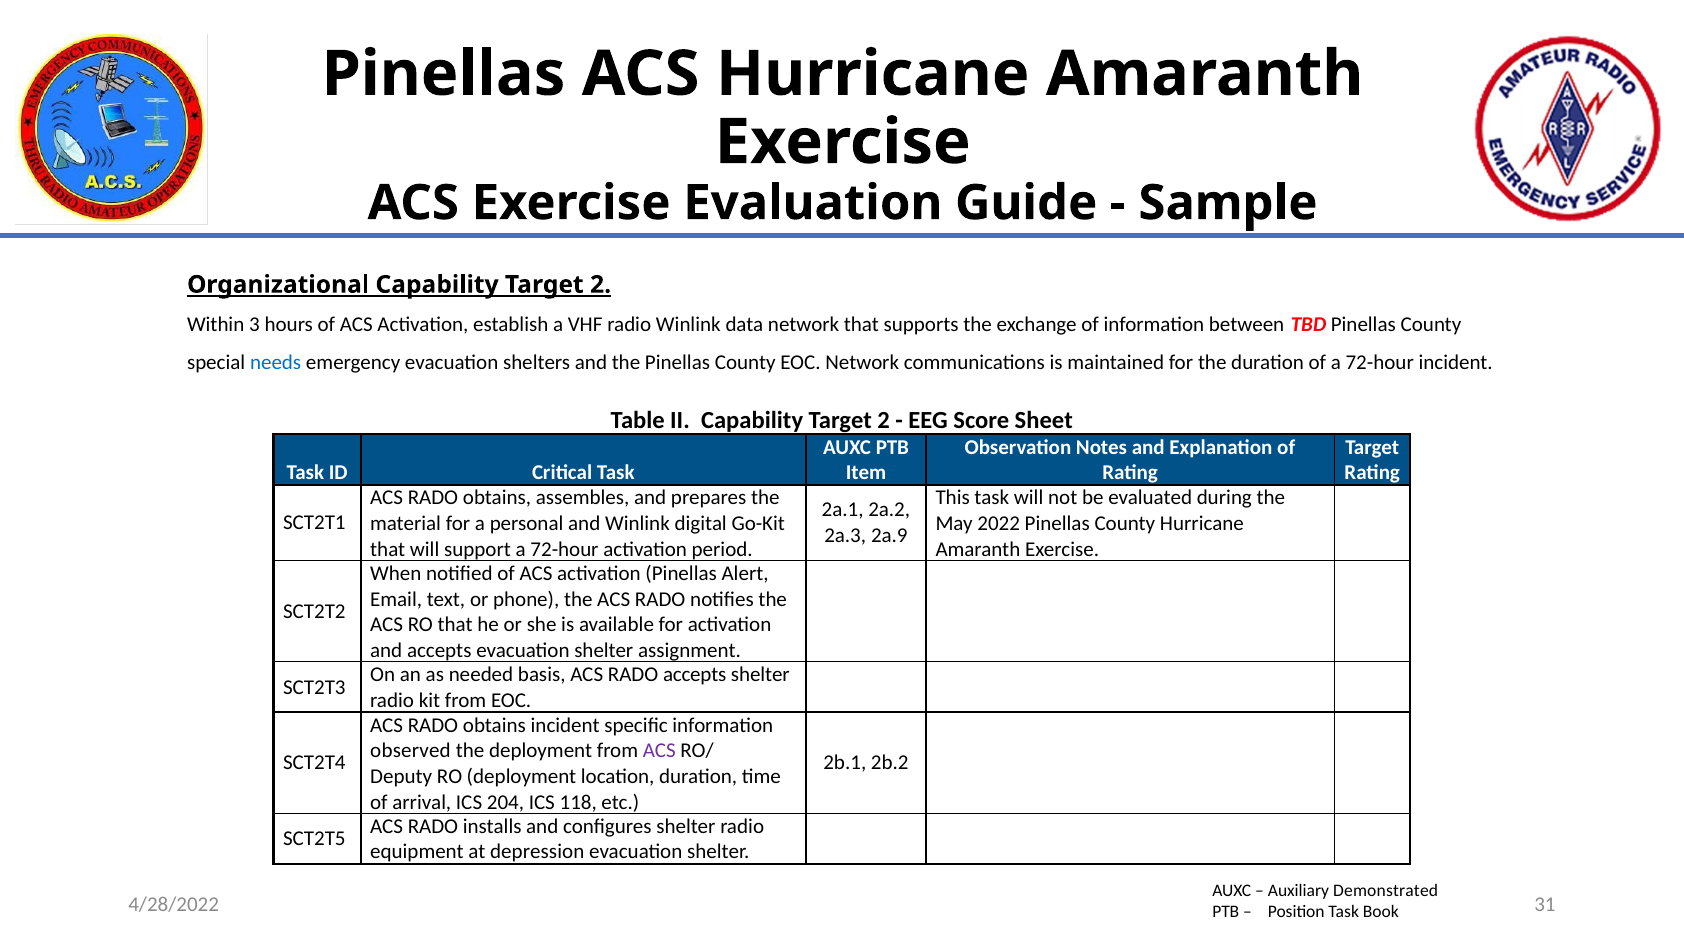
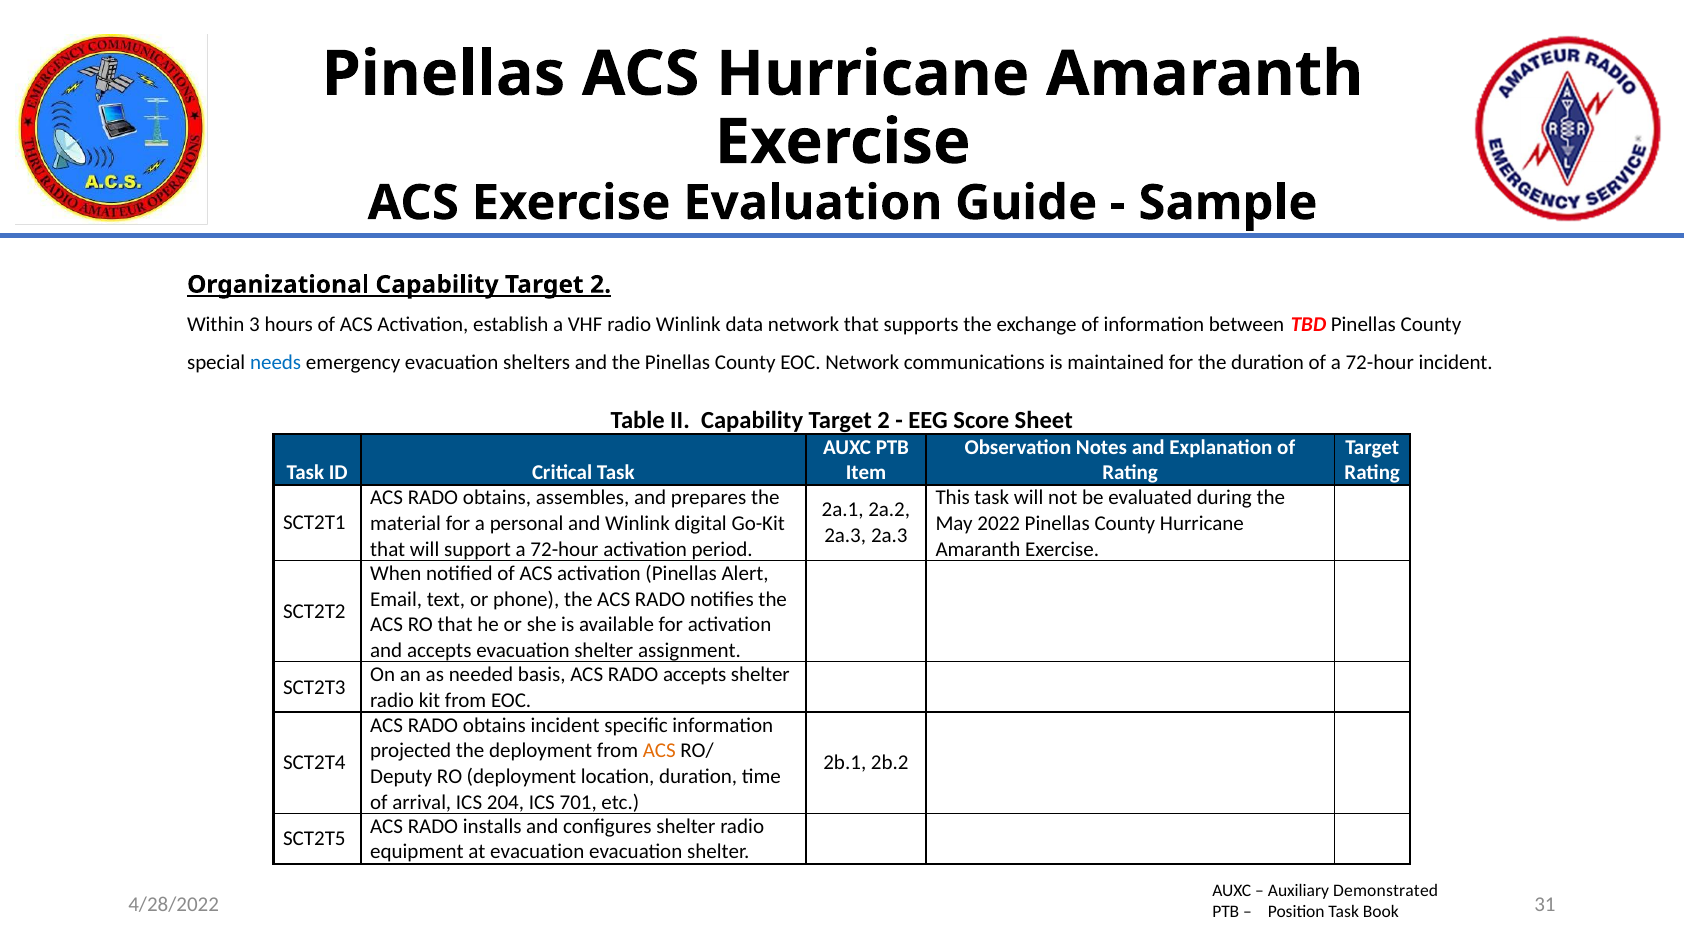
2a.3 2a.9: 2a.9 -> 2a.3 (889, 536)
observed: observed -> projected (411, 751)
ACS colour: purple -> orange (659, 751)
118: 118 -> 701 (578, 802)
at depression: depression -> evacuation (537, 852)
